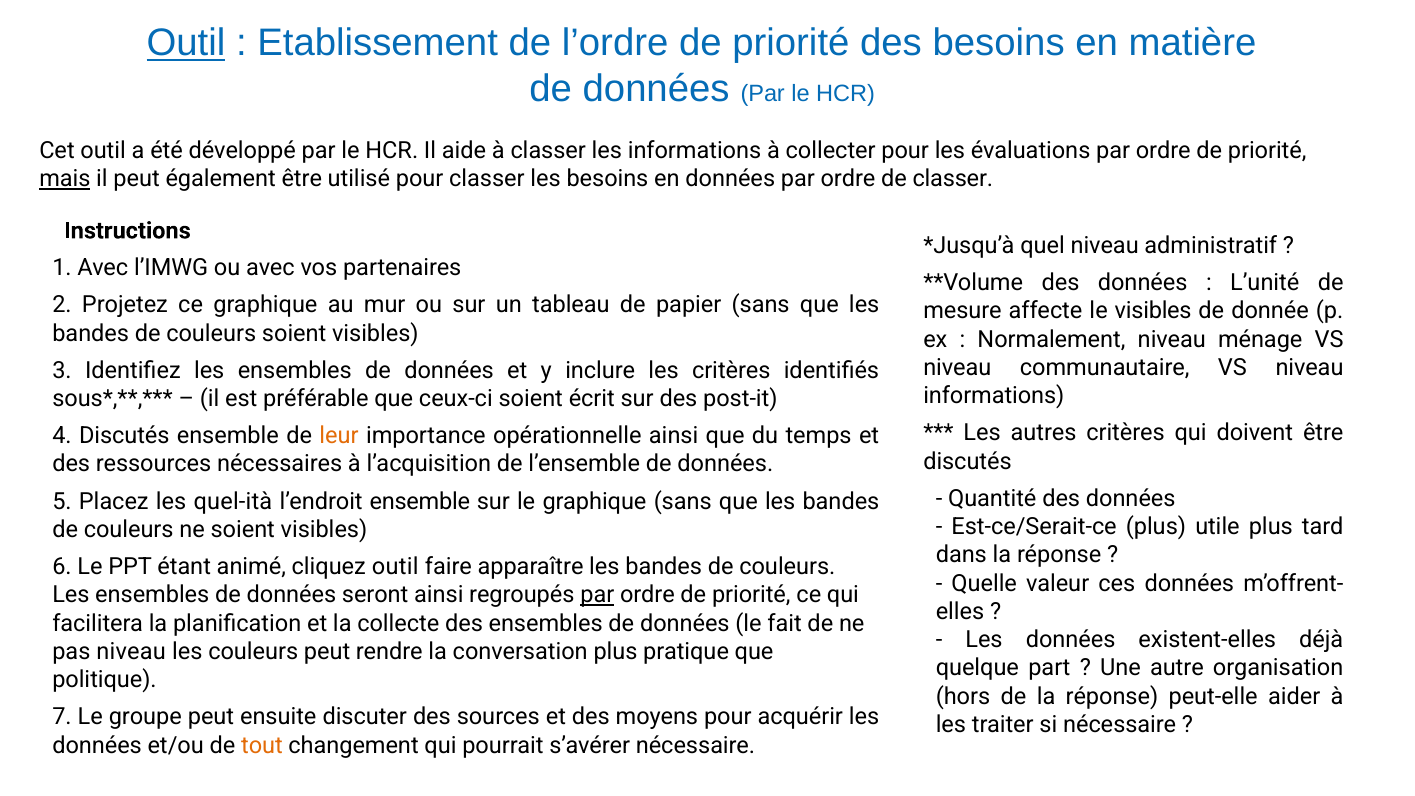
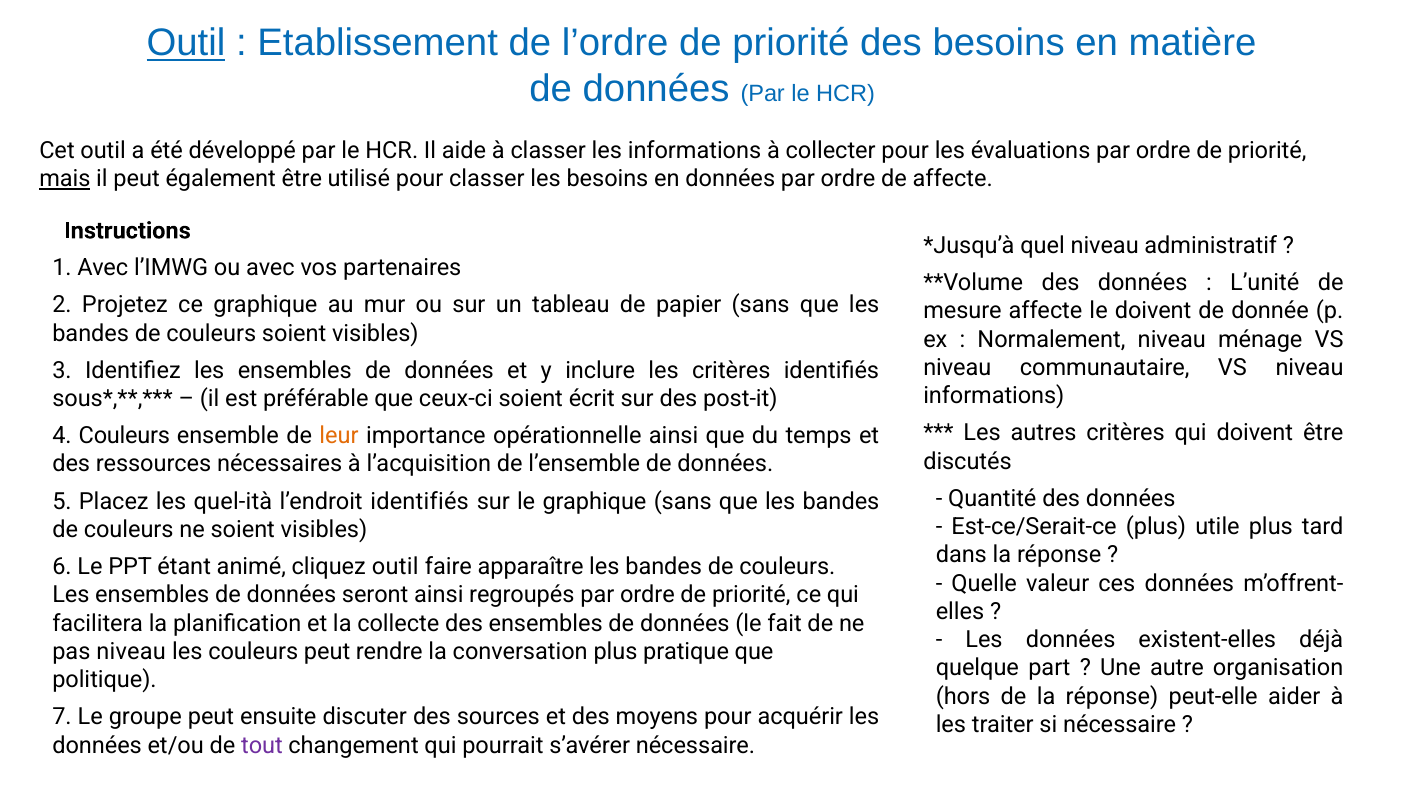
de classer: classer -> affecte (953, 179)
le visibles: visibles -> doivent (1153, 311)
4 Discutés: Discutés -> Couleurs (124, 436)
l’endroit ensemble: ensemble -> identifiés (420, 501)
par underline: present -> none (597, 595)
tout colour: orange -> purple (262, 745)
